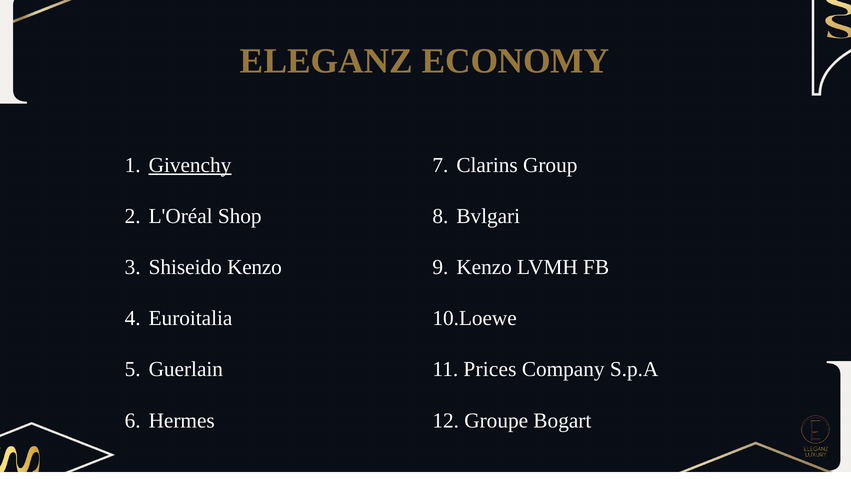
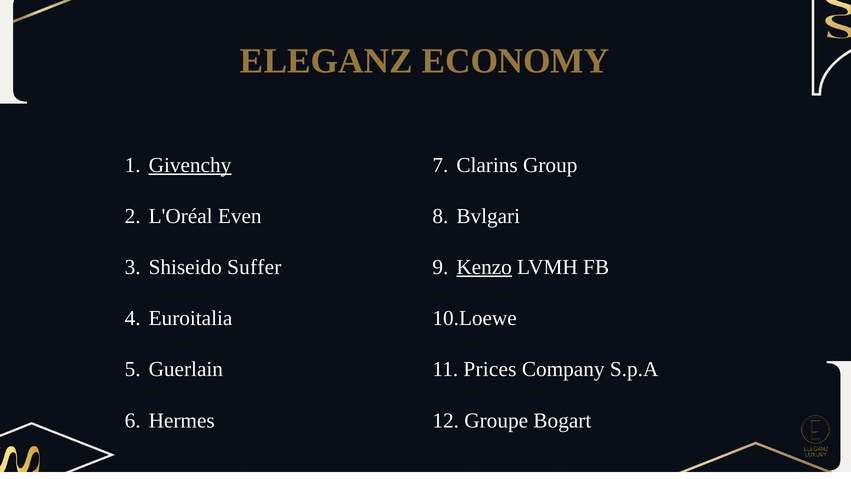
Shop: Shop -> Even (240, 216)
Shiseido Kenzo: Kenzo -> Suffer (254, 267)
Kenzo underline: none -> present (484, 267)
